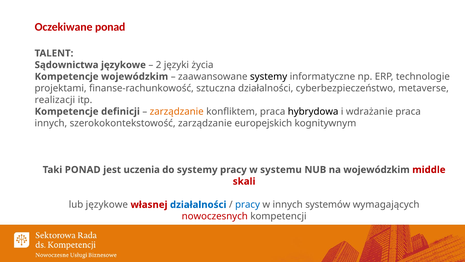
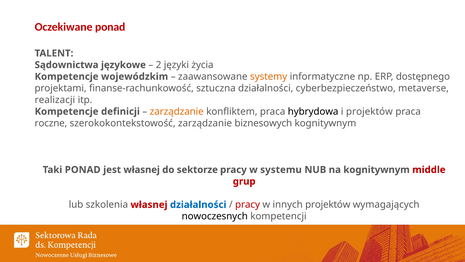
systemy colour: black -> orange (269, 76)
technologie: technologie -> dostępnego (423, 76)
i wdrażanie: wdrażanie -> projektów (369, 111)
innych: innych -> roczne (51, 123)
europejskich: europejskich -> biznesowych (263, 123)
jest uczenia: uczenia -> własnej (142, 169)
do systemy: systemy -> sektorze (197, 169)
na wojewódzkim: wojewódzkim -> kognitywnym (377, 169)
skali: skali -> grup (244, 181)
lub językowe: językowe -> szkolenia (107, 204)
pracy colour: blue -> red (248, 204)
innych systemów: systemów -> projektów (328, 204)
nowoczesnych colour: red -> black (215, 216)
